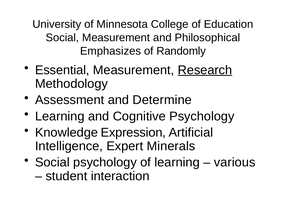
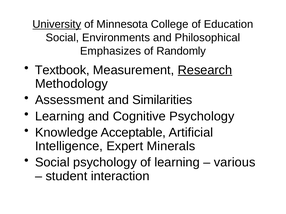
University underline: none -> present (57, 24)
Social Measurement: Measurement -> Environments (116, 38)
Essential: Essential -> Textbook (62, 70)
Determine: Determine -> Similarities (162, 100)
Expression: Expression -> Acceptable (133, 133)
